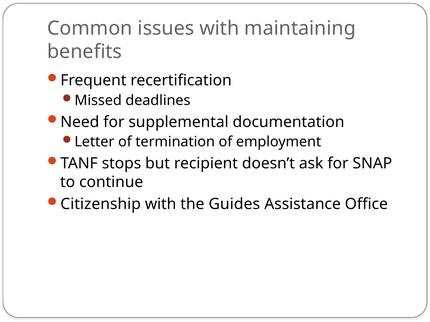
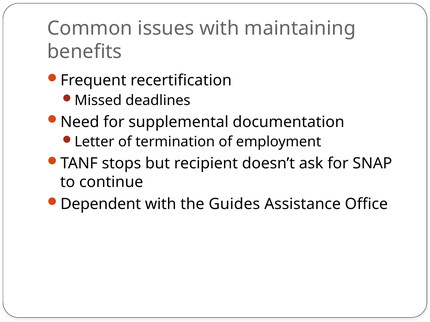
Citizenship: Citizenship -> Dependent (101, 204)
